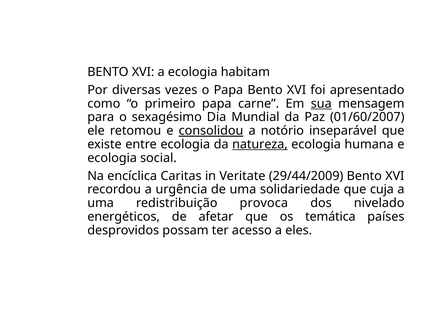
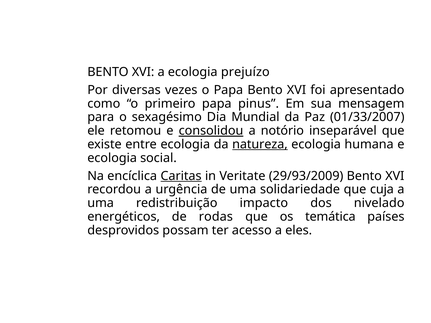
habitam: habitam -> prejuízo (245, 72)
carne: carne -> pinus (259, 104)
sua underline: present -> none (321, 104)
01/60/2007: 01/60/2007 -> 01/33/2007 (367, 117)
Caritas underline: none -> present (181, 176)
29/44/2009: 29/44/2009 -> 29/93/2009 (306, 176)
provoca: provoca -> impacto (264, 203)
afetar: afetar -> rodas (216, 217)
